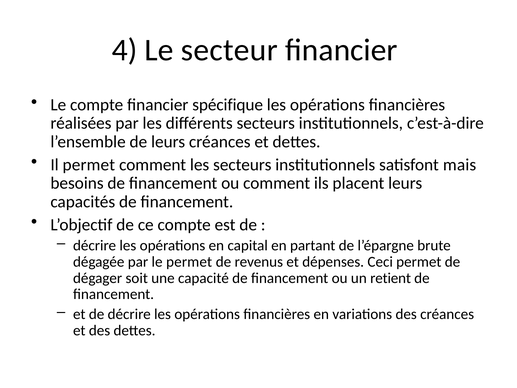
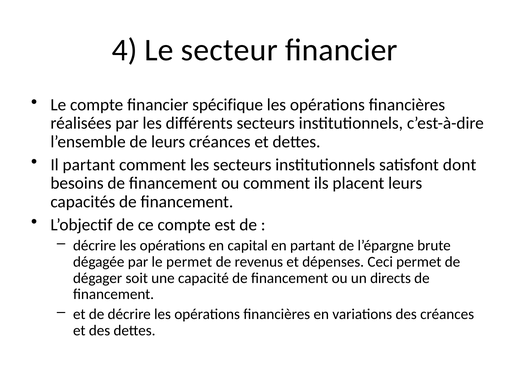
Il permet: permet -> partant (89, 165)
mais: mais -> dont (460, 165)
retient: retient -> directs (391, 278)
